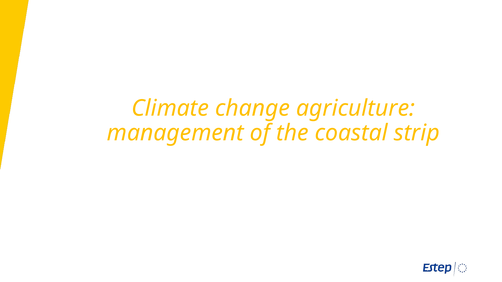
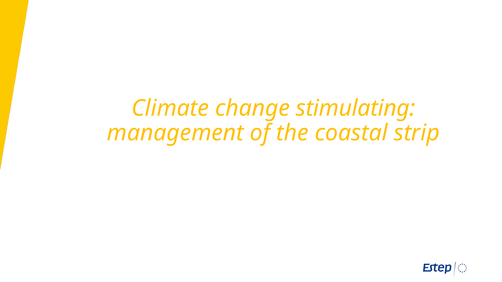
agriculture: agriculture -> stimulating (356, 108)
